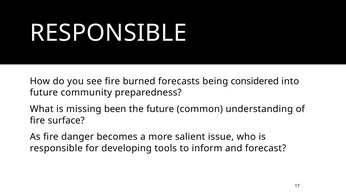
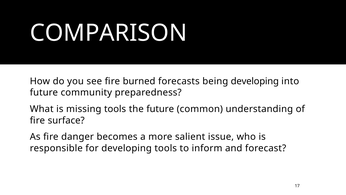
RESPONSIBLE: RESPONSIBLE -> COMPARISON (108, 33)
being considered: considered -> developing (255, 81)
missing been: been -> tools (115, 109)
